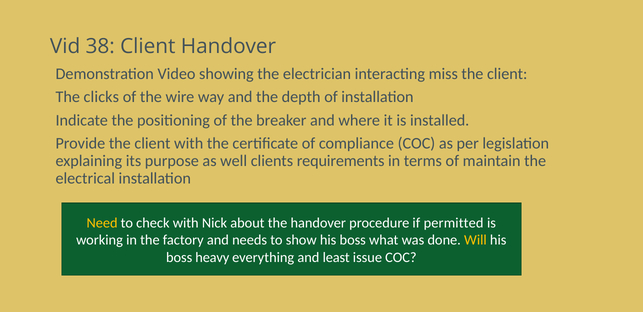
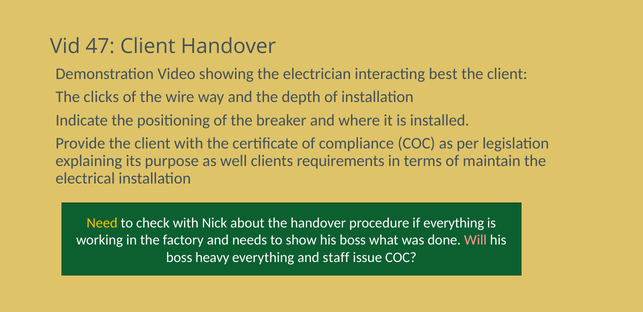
38: 38 -> 47 (100, 47)
miss: miss -> best (443, 74)
if permitted: permitted -> everything (454, 223)
Will colour: yellow -> pink (475, 240)
least: least -> staff (336, 257)
